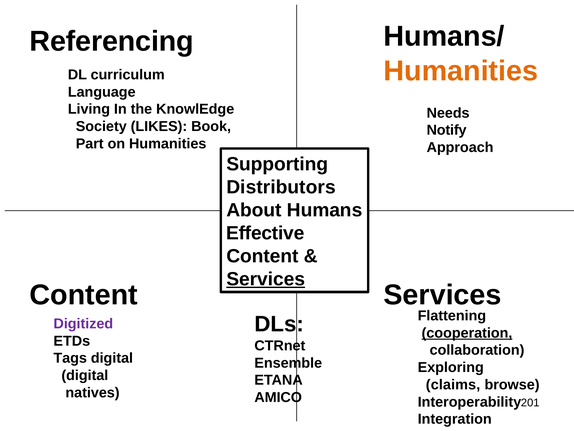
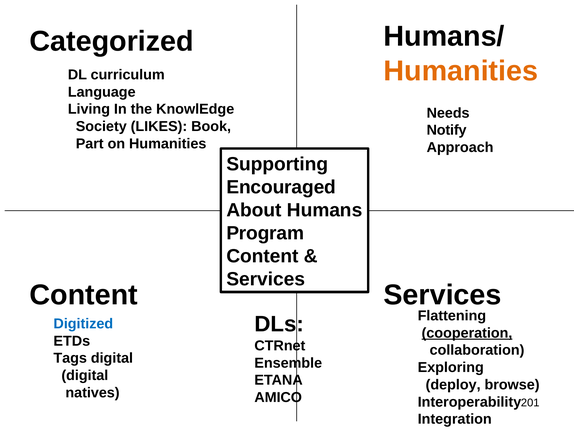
Referencing: Referencing -> Categorized (112, 41)
Distributors: Distributors -> Encouraged (281, 187)
Effective: Effective -> Program (265, 233)
Services underline: present -> none (266, 279)
Digitized colour: purple -> blue (83, 323)
claims: claims -> deploy (453, 384)
